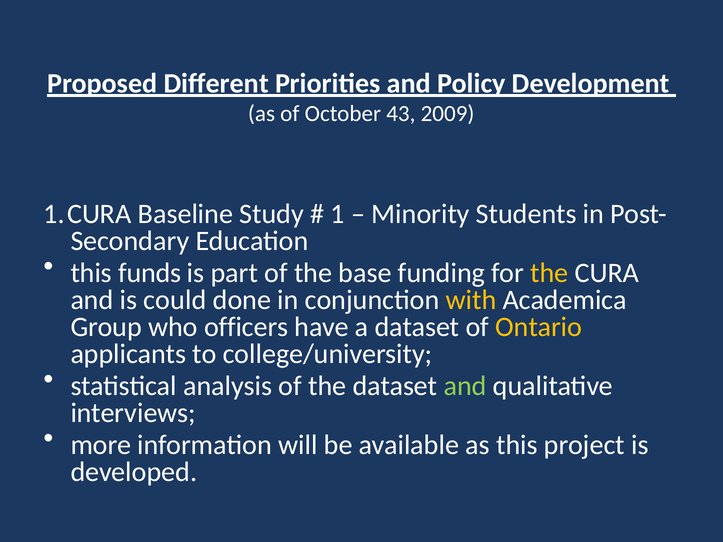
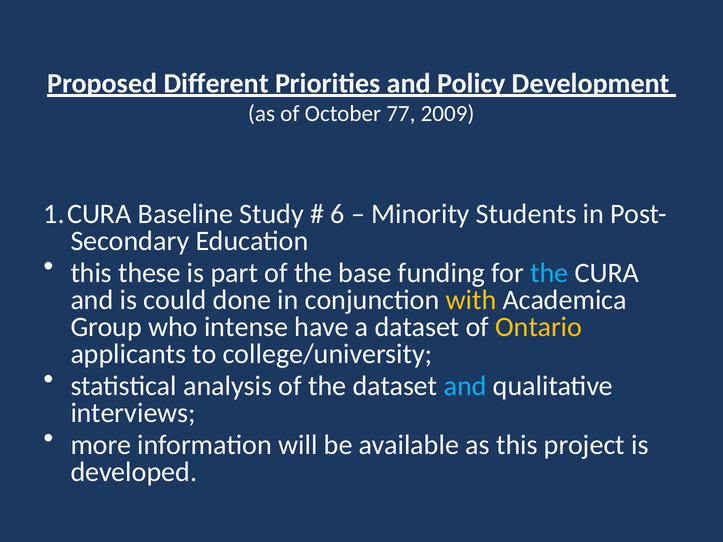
43: 43 -> 77 (401, 114)
1: 1 -> 6 (338, 214)
funds: funds -> these (150, 273)
the colour: yellow -> light blue (549, 273)
officers: officers -> intense (246, 327)
and colour: light green -> light blue (465, 386)
